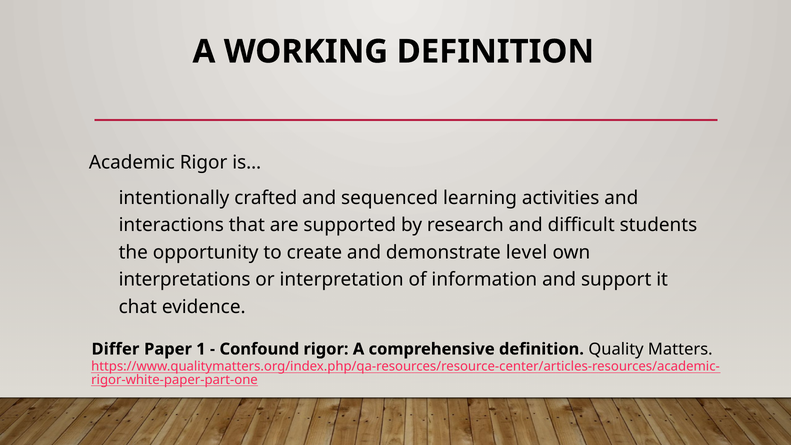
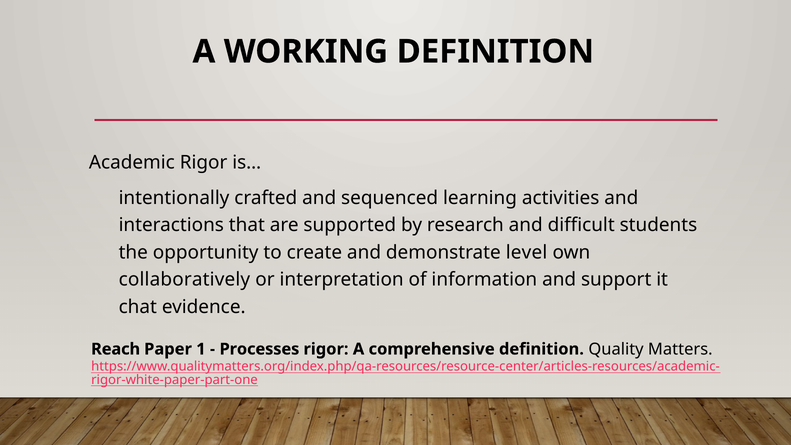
interpretations: interpretations -> collaboratively (184, 280)
Differ: Differ -> Reach (116, 349)
Confound: Confound -> Processes (259, 349)
